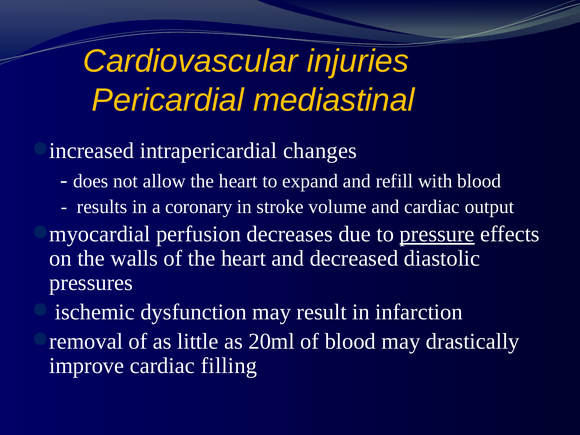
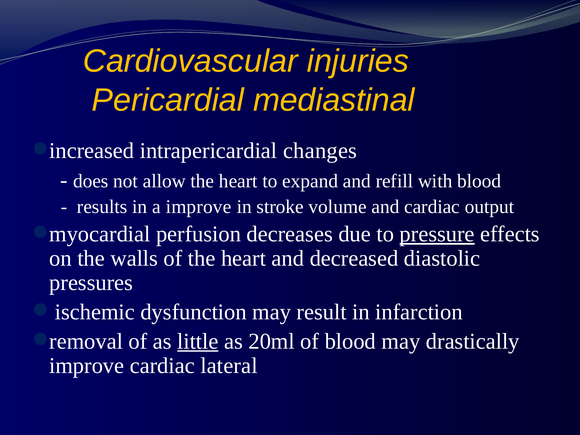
a coronary: coronary -> improve (199, 207)
little underline: none -> present (198, 341)
filling: filling -> lateral (229, 366)
